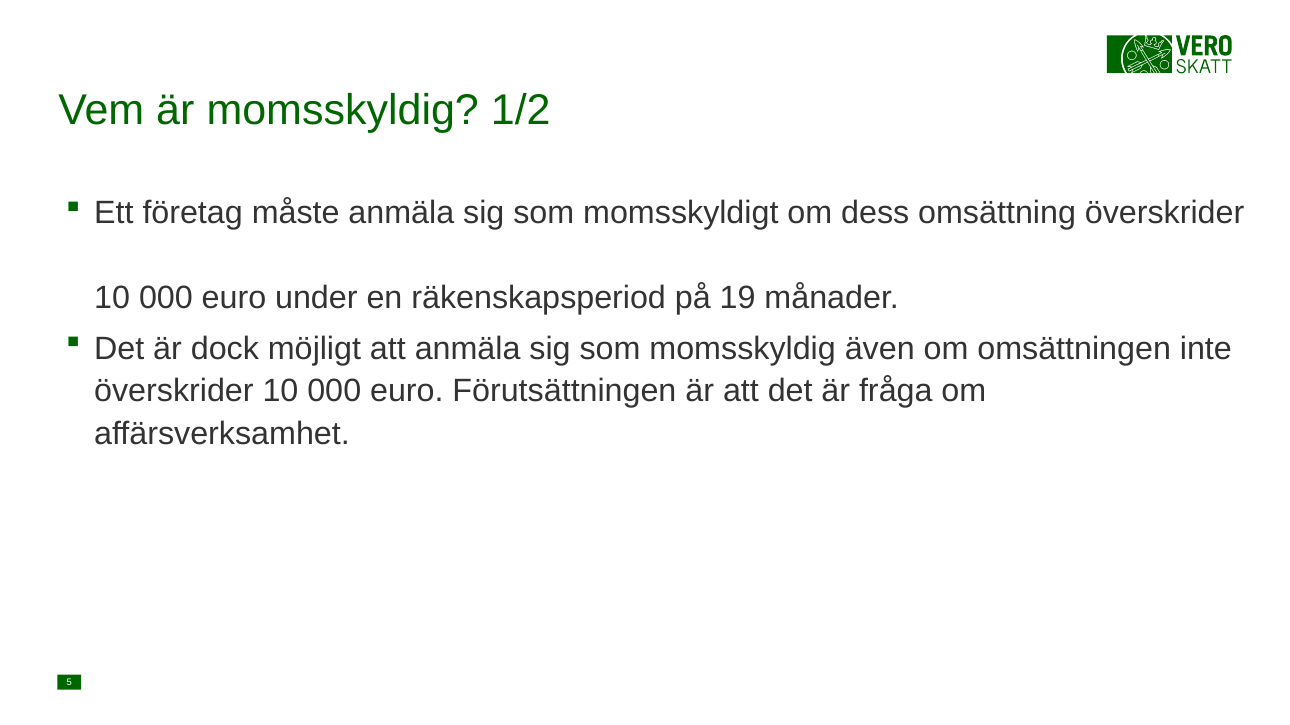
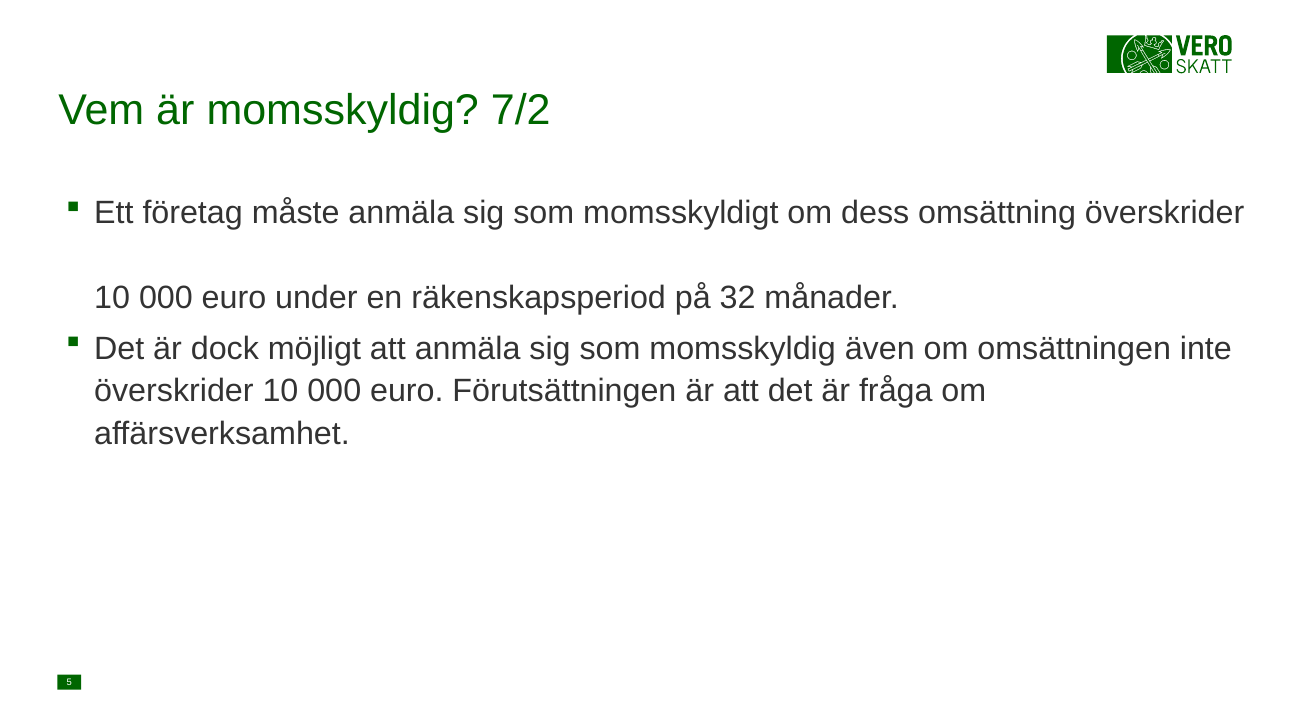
1/2: 1/2 -> 7/2 (521, 111)
19: 19 -> 32 (738, 298)
